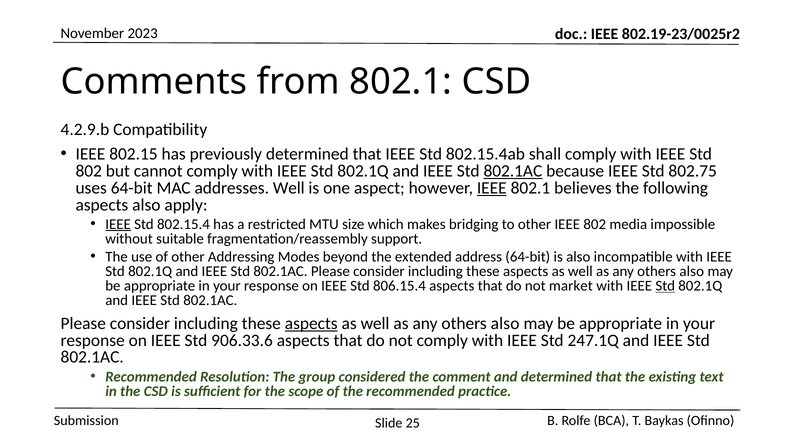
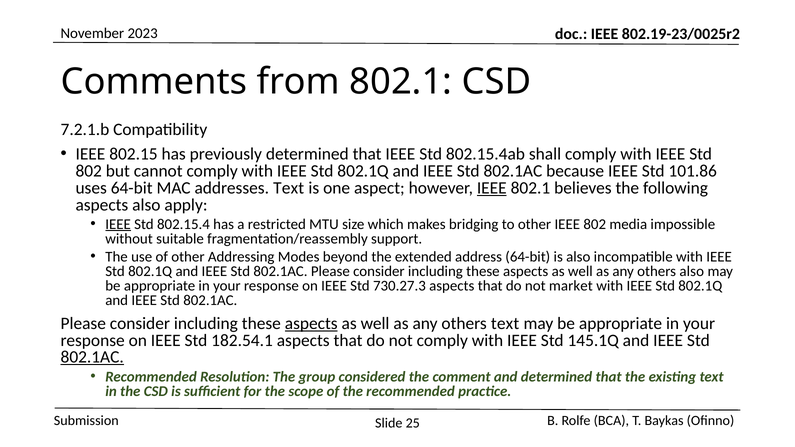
4.2.9.b: 4.2.9.b -> 7.2.1.b (85, 130)
802.1AC underline: present -> none (513, 171)
802.75: 802.75 -> 101.86 (693, 171)
addresses Well: Well -> Text (289, 188)
806.15.4: 806.15.4 -> 730.27.3 (399, 286)
Std underline: present -> none (665, 286)
also: also -> text (505, 324)
906.33.6: 906.33.6 -> 182.54.1 (242, 340)
247.1Q: 247.1Q -> 145.1Q (593, 340)
802.1AC underline: none -> present (92, 357)
